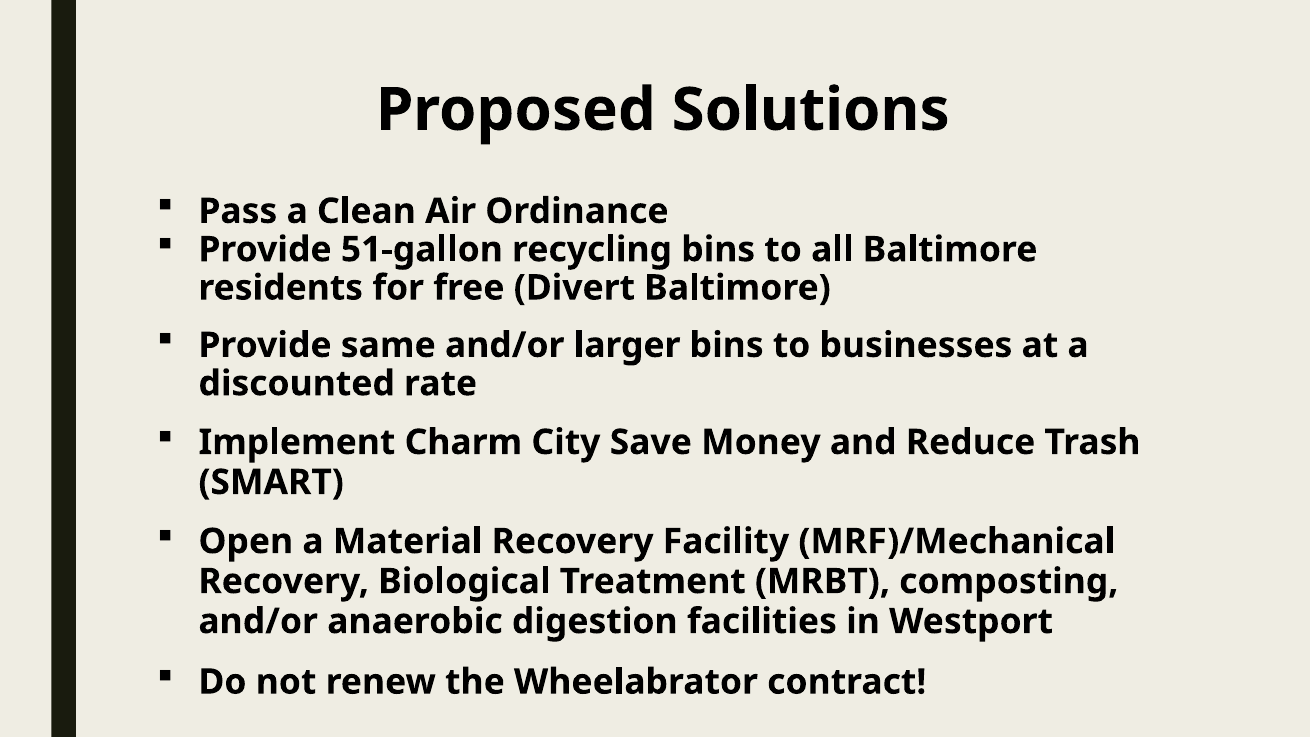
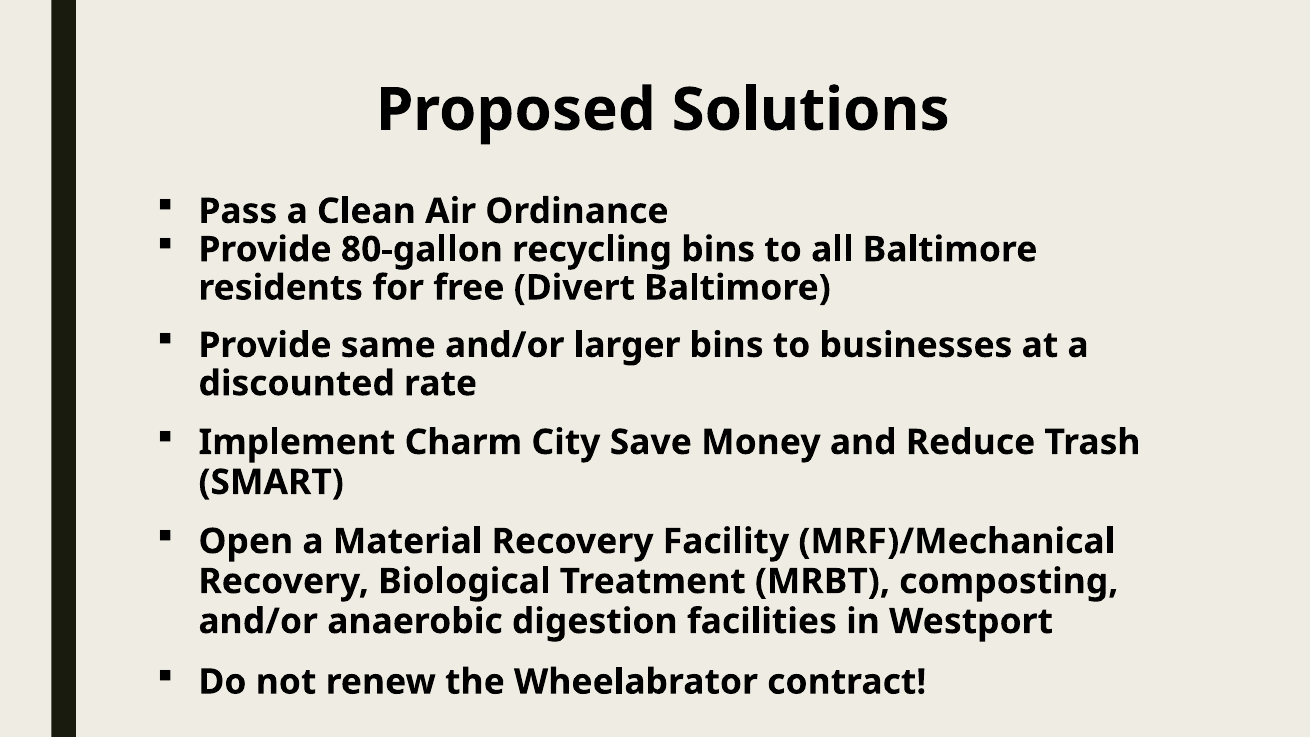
51-gallon: 51-gallon -> 80-gallon (422, 250)
